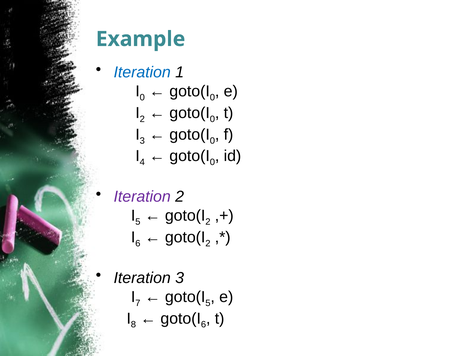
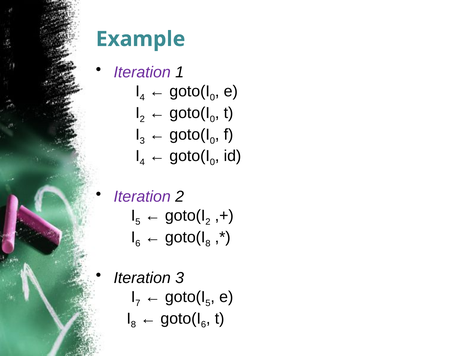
Iteration colour: blue -> purple (142, 72)
0: 0 -> 4 (142, 98)
2: 2 -> 8 (208, 244)
